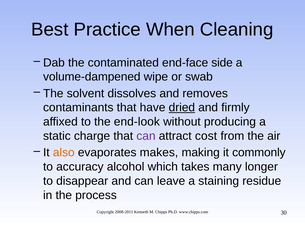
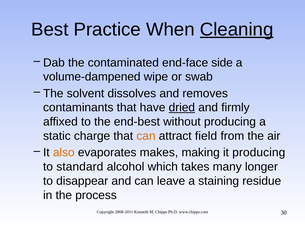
Cleaning underline: none -> present (237, 30)
end-look: end-look -> end-best (137, 122)
can colour: purple -> orange (146, 136)
cost: cost -> field (206, 136)
it commonly: commonly -> producing (259, 153)
accuracy: accuracy -> standard (80, 167)
